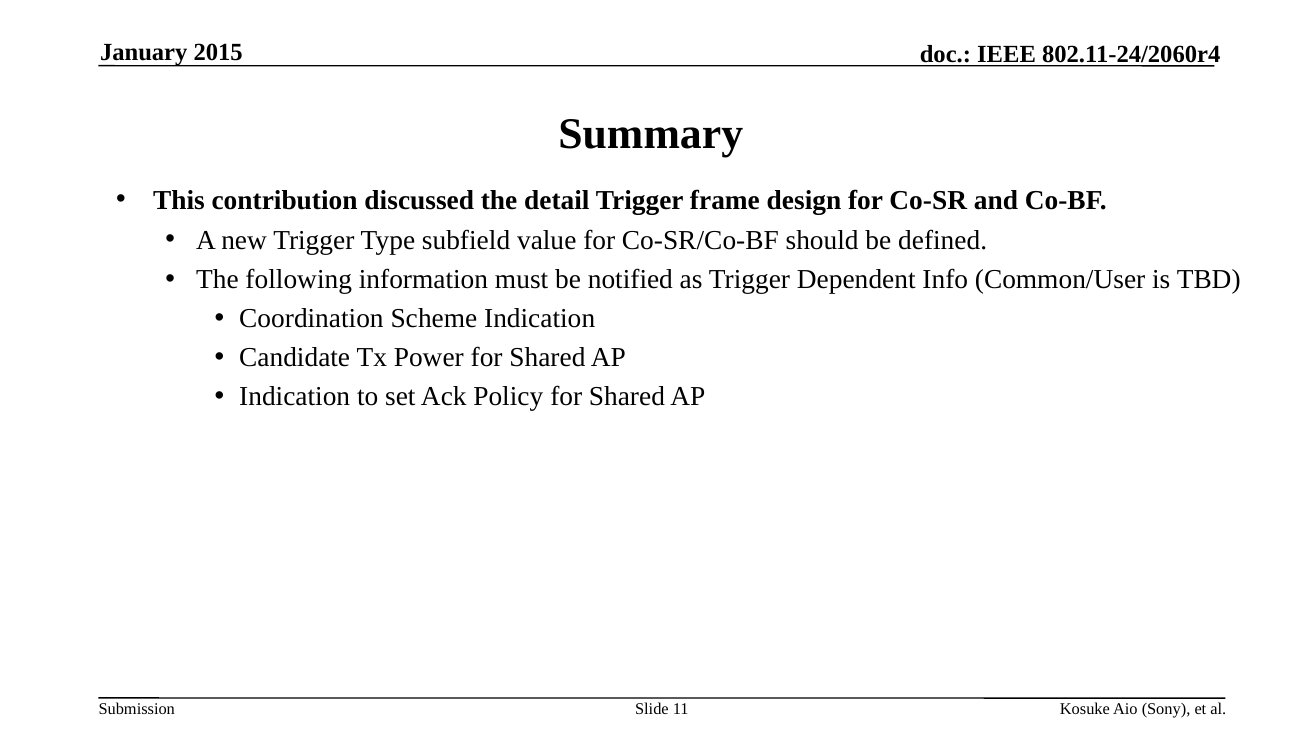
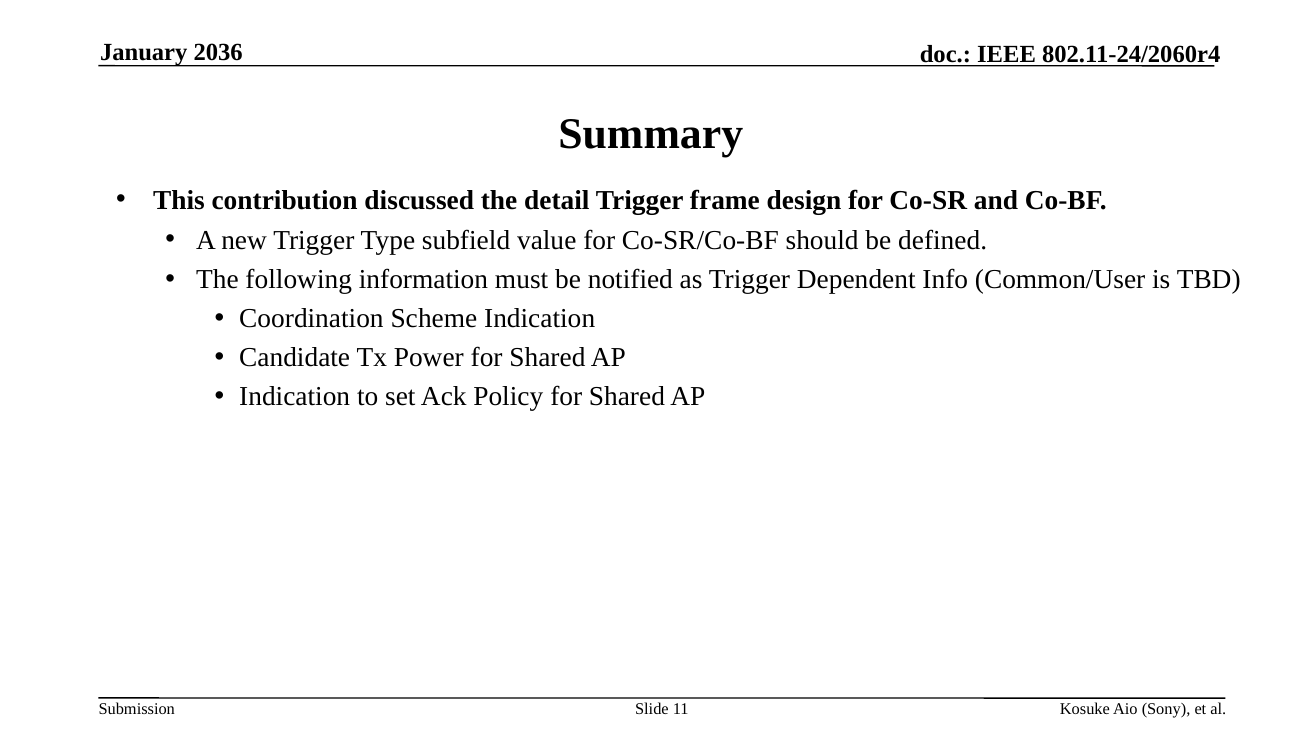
2015: 2015 -> 2036 (218, 52)
